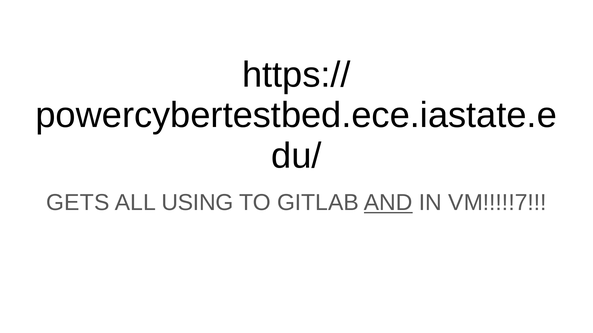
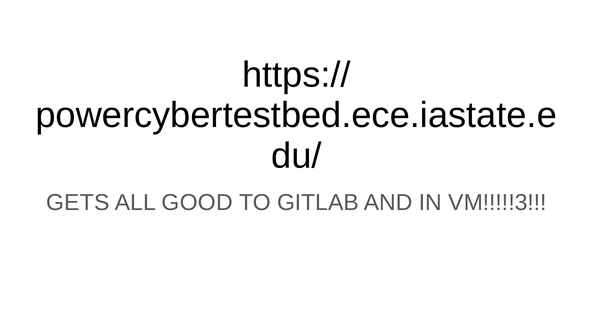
USING: USING -> GOOD (197, 203)
AND underline: present -> none (388, 203)
VM!!!!!7: VM!!!!!7 -> VM!!!!!3 (497, 203)
